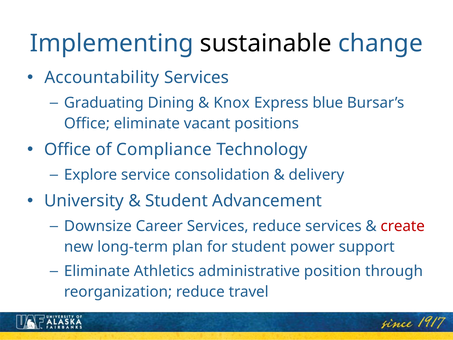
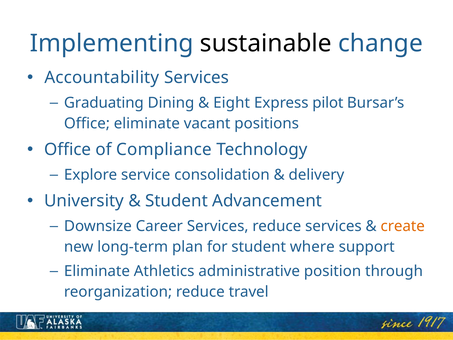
Knox: Knox -> Eight (232, 103)
blue: blue -> pilot (328, 103)
create colour: red -> orange (403, 226)
power: power -> where (312, 247)
